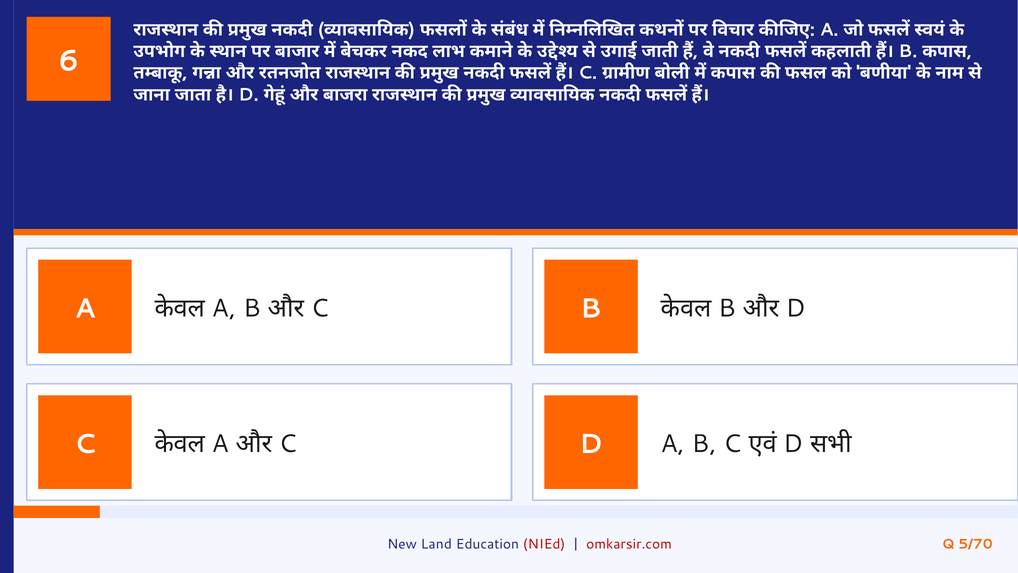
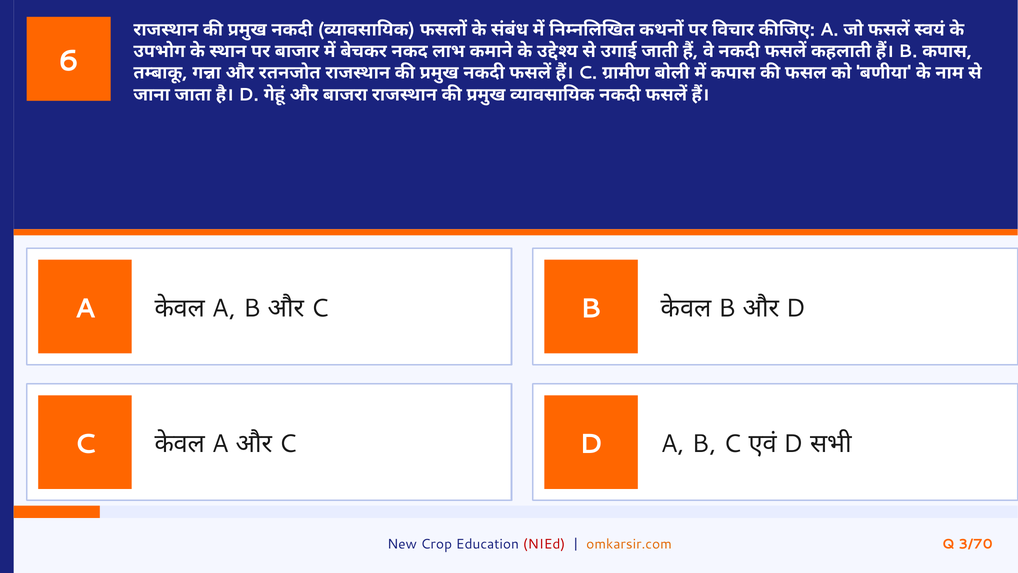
Land: Land -> Crop (436, 544)
omkarsir.com colour: red -> orange (629, 544)
5/70: 5/70 -> 3/70 (975, 544)
